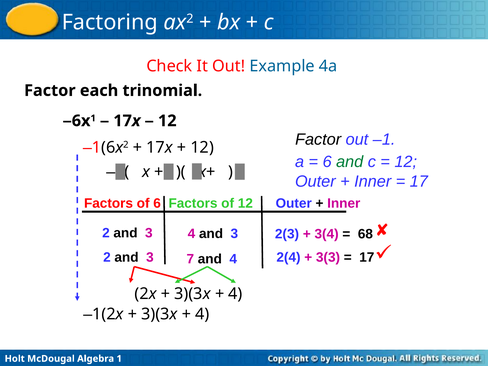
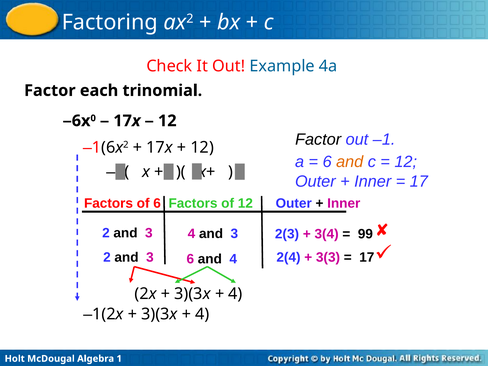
1: 1 -> 0 (93, 118)
and colour: green -> orange (350, 162)
68: 68 -> 99 (365, 234)
3 7: 7 -> 6 (190, 259)
